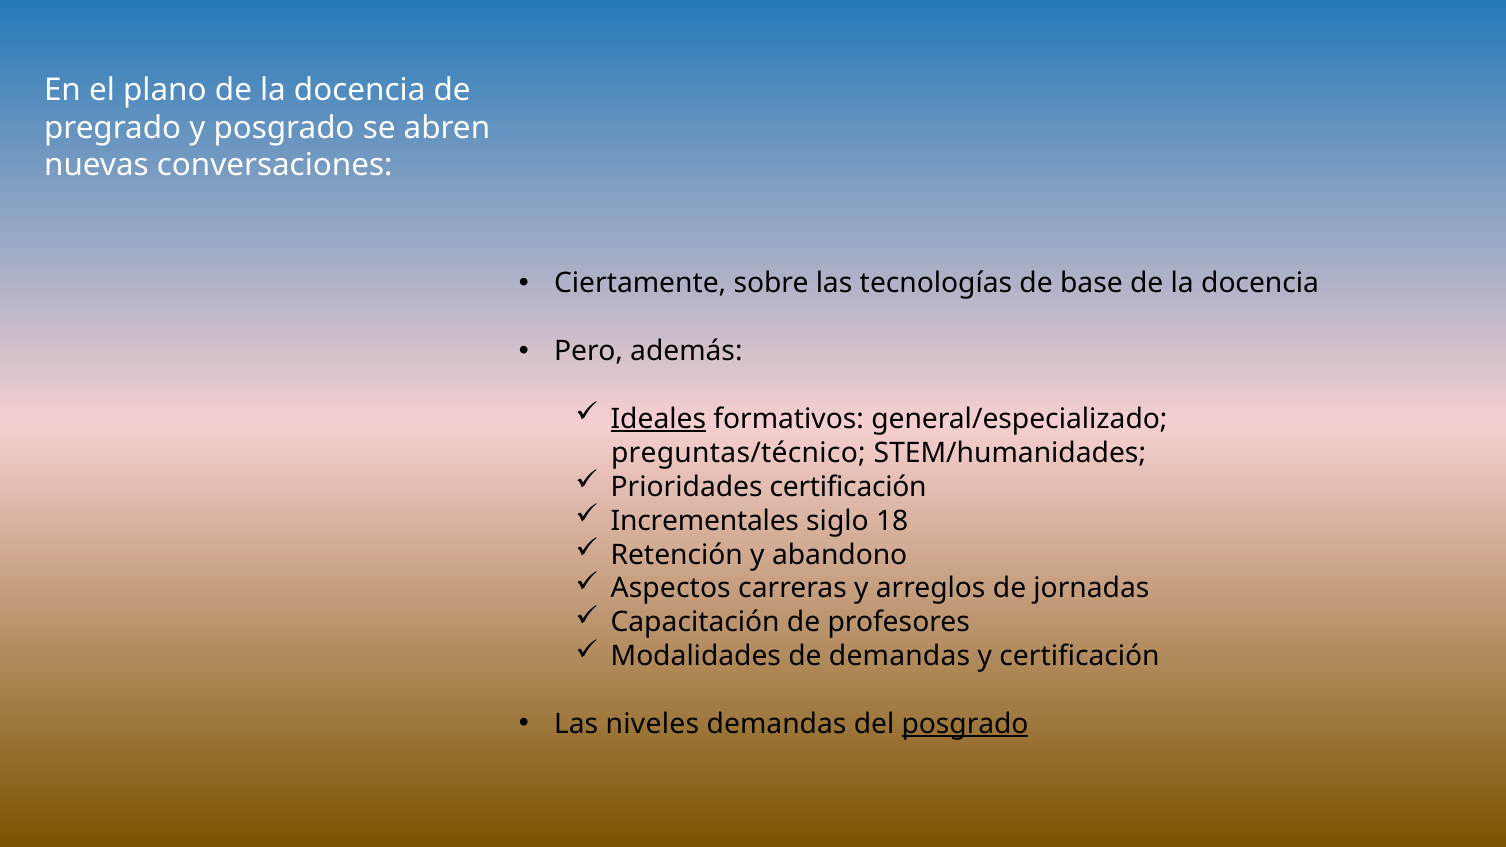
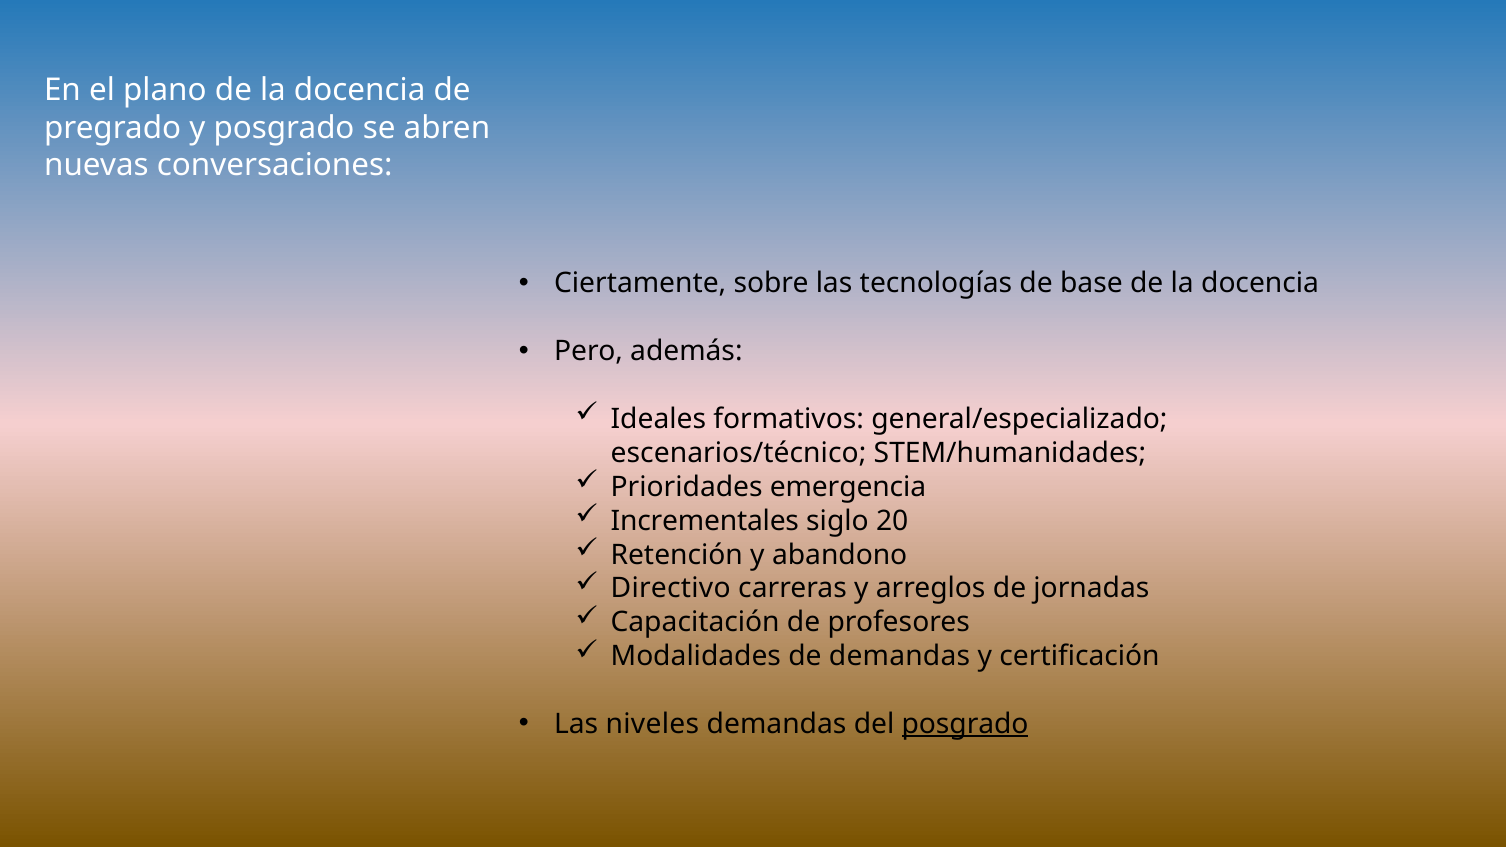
Ideales underline: present -> none (658, 419)
preguntas/técnico: preguntas/técnico -> escenarios/técnico (739, 453)
Prioridades certificación: certificación -> emergencia (848, 487)
18: 18 -> 20 (892, 521)
Aspectos: Aspectos -> Directivo (671, 589)
